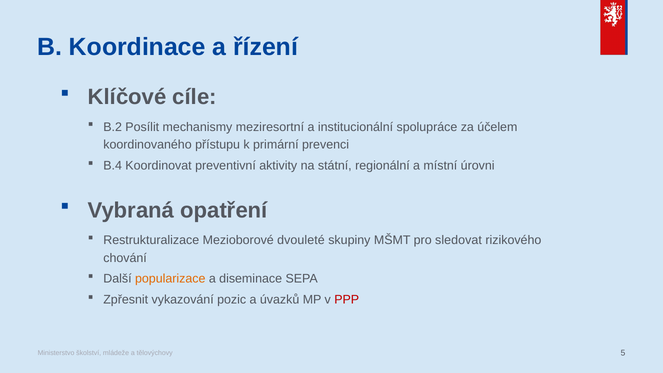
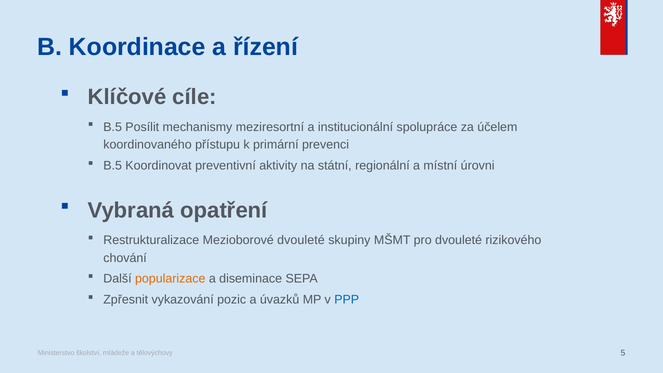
B.2: B.2 -> B.5 (113, 127)
B.4: B.4 -> B.5 (113, 165)
pro sledovat: sledovat -> dvouleté (459, 240)
PPP colour: red -> blue (347, 299)
